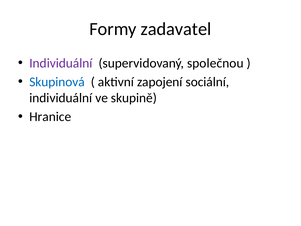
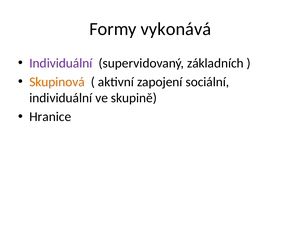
zadavatel: zadavatel -> vykonává (176, 29)
společnou: společnou -> základních (215, 63)
Skupinová colour: blue -> orange (57, 82)
